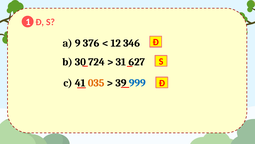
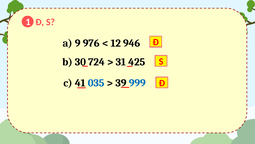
376: 376 -> 976 (91, 43)
346: 346 -> 946 (132, 43)
627: 627 -> 425 (137, 62)
035 colour: orange -> blue (96, 83)
